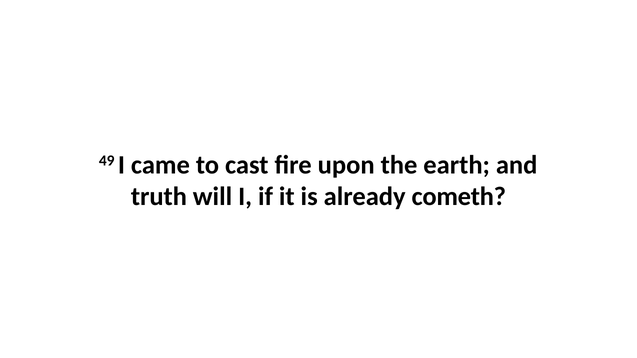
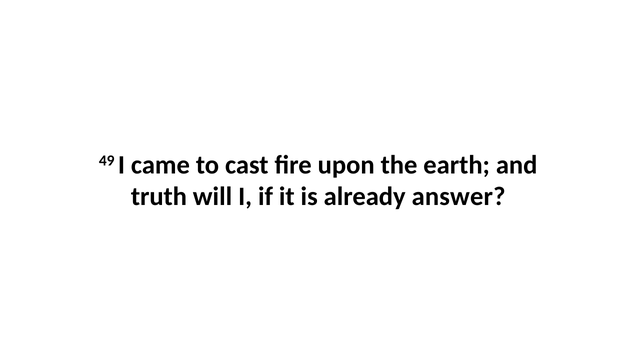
cometh: cometh -> answer (459, 197)
